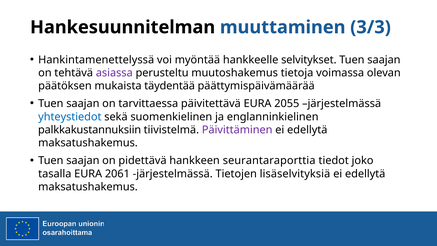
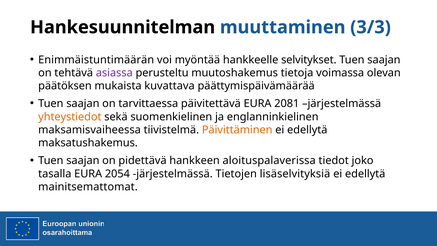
Hankintamenettelyssä: Hankintamenettelyssä -> Enimmäistuntimäärän (96, 60)
täydentää: täydentää -> kuvattava (170, 86)
2055: 2055 -> 2081 (287, 104)
yhteystiedot colour: blue -> orange (70, 117)
palkkakustannuksiin: palkkakustannuksiin -> maksamisvaiheessa (90, 130)
Päivittäminen colour: purple -> orange (237, 130)
seurantaraporttia: seurantaraporttia -> aloituspalaverissa (269, 161)
2061: 2061 -> 2054 (117, 174)
maksatushakemus: maksatushakemus -> mainitsemattomat (88, 187)
